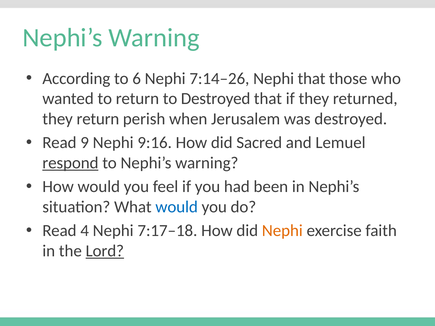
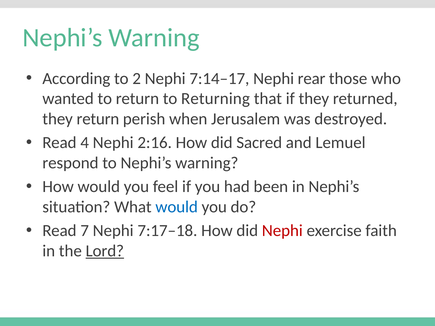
6: 6 -> 2 (137, 79)
7:14–26: 7:14–26 -> 7:14–17 (219, 79)
Nephi that: that -> rear (312, 79)
to Destroyed: Destroyed -> Returning (215, 99)
9: 9 -> 4 (85, 143)
9:16: 9:16 -> 2:16 (155, 143)
respond underline: present -> none (70, 163)
4: 4 -> 7 (85, 231)
Nephi colour: orange -> red (282, 231)
